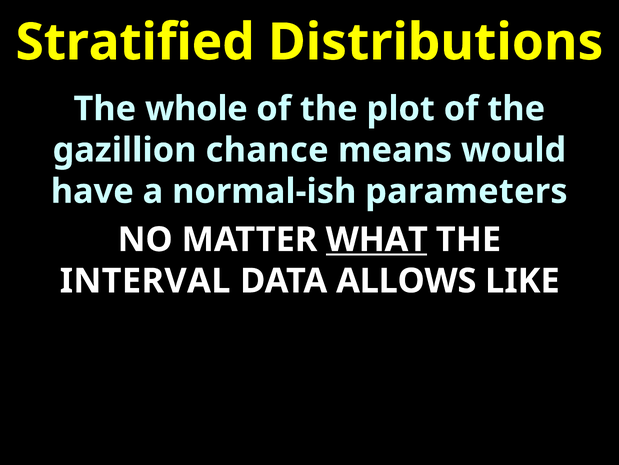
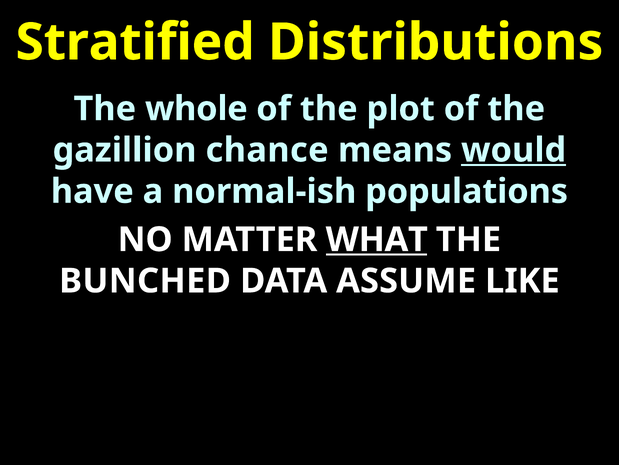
would underline: none -> present (514, 150)
parameters: parameters -> populations (467, 191)
INTERVAL: INTERVAL -> BUNCHED (145, 281)
ALLOWS: ALLOWS -> ASSUME (406, 281)
